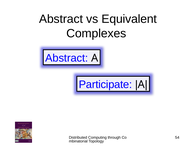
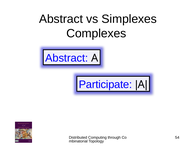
Equivalent: Equivalent -> Simplexes (129, 19)
